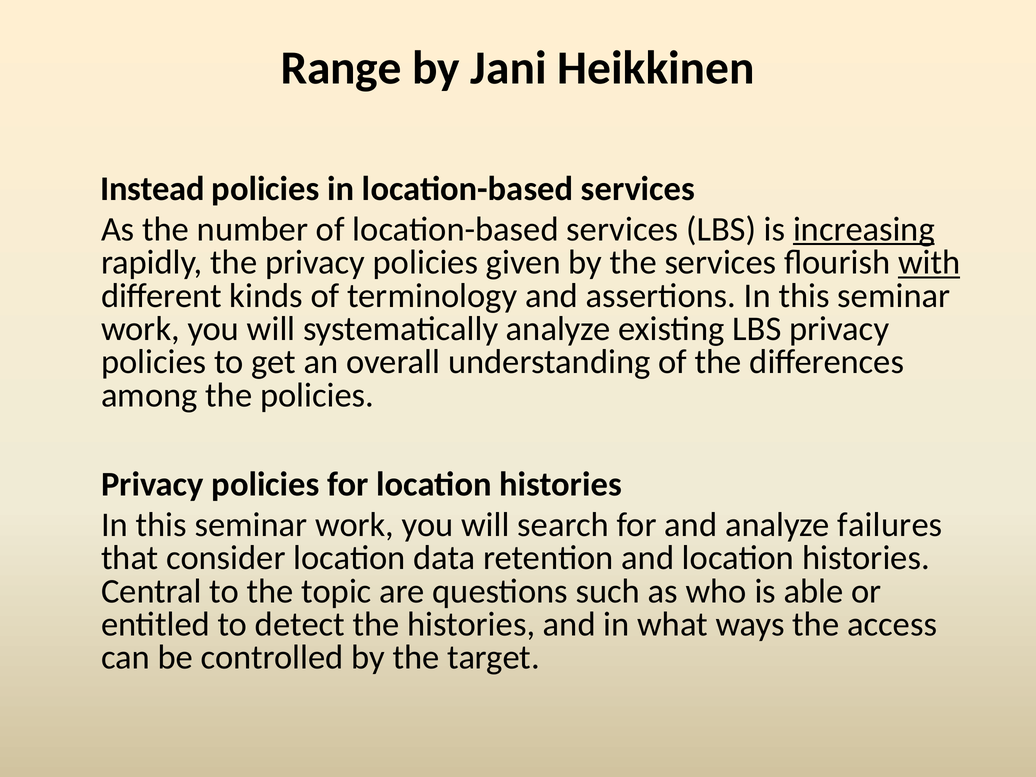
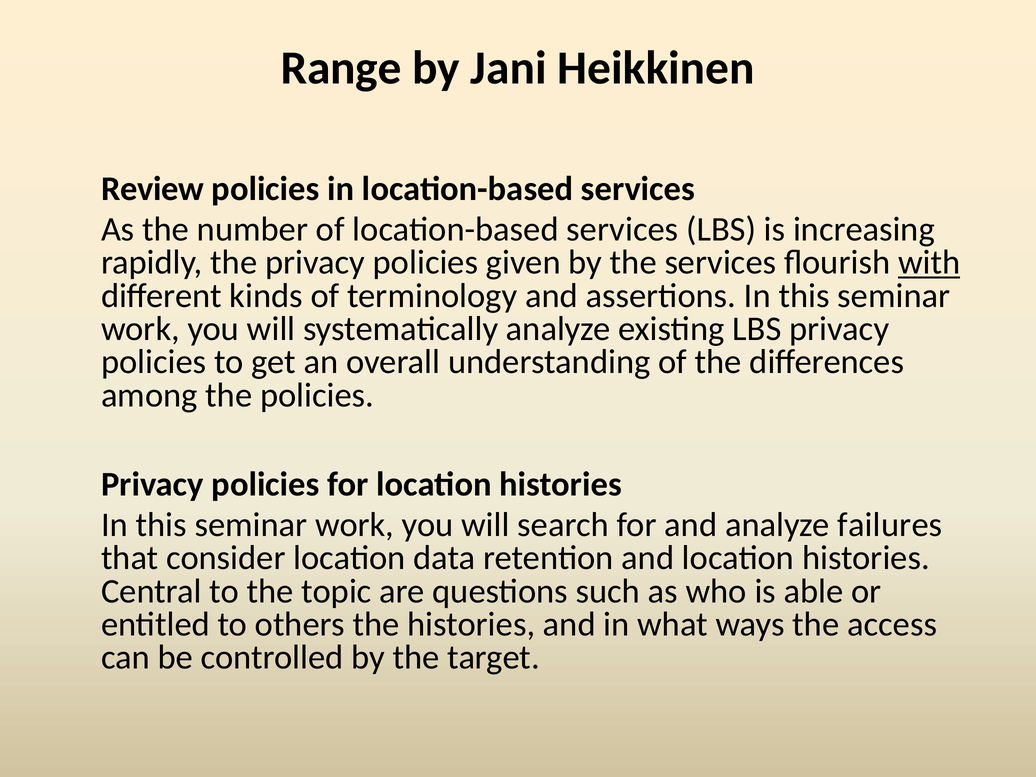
Instead: Instead -> Review (153, 189)
increasing underline: present -> none (864, 229)
detect: detect -> others (300, 624)
